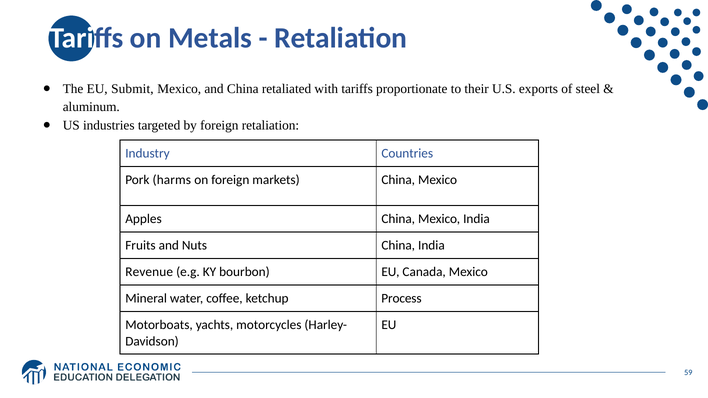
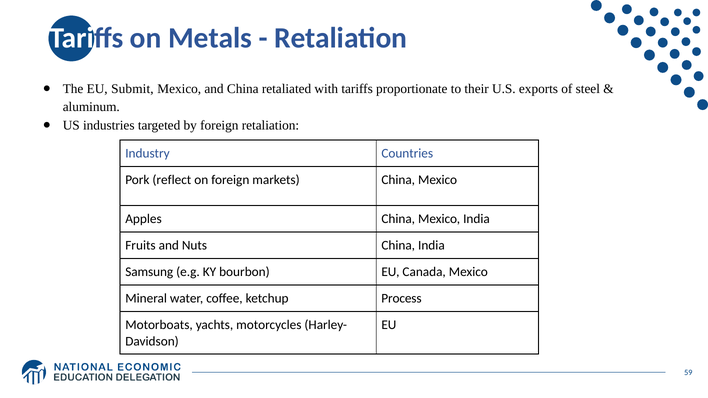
harms: harms -> reflect (172, 180)
Revenue: Revenue -> Samsung (149, 272)
